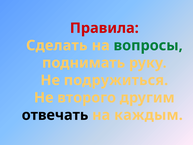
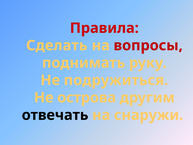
вопросы colour: green -> red (148, 45)
второго: второго -> острова (87, 98)
каждым: каждым -> снаружи (149, 115)
